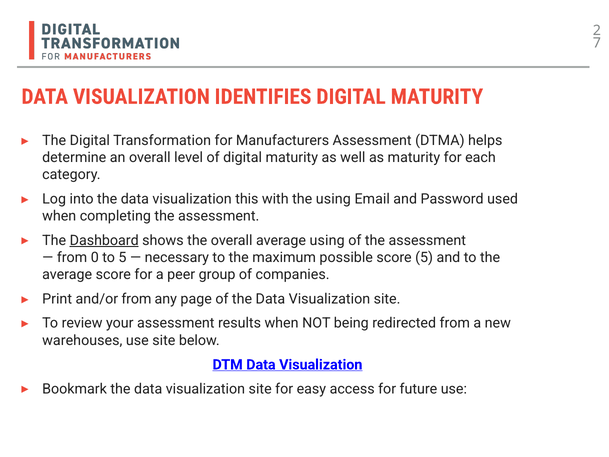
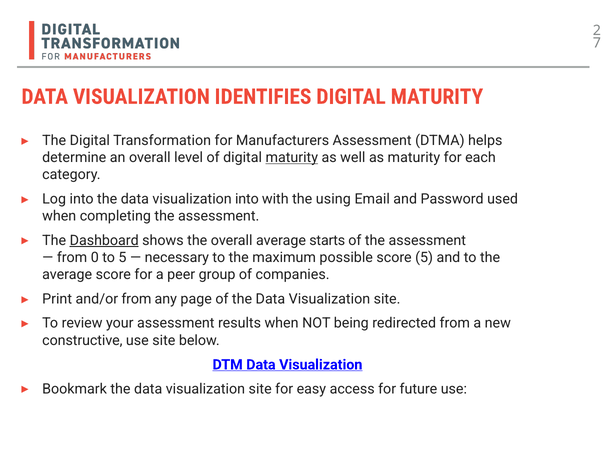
maturity underline: none -> present (292, 158)
visualization this: this -> into (247, 199)
average using: using -> starts (327, 240)
warehouses: warehouses -> constructive (82, 340)
